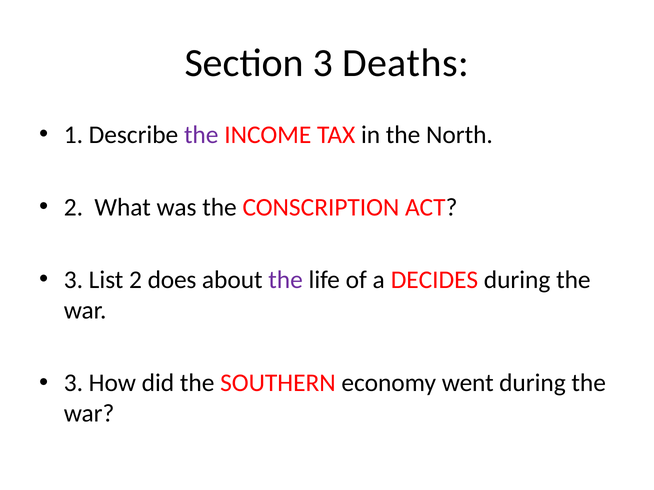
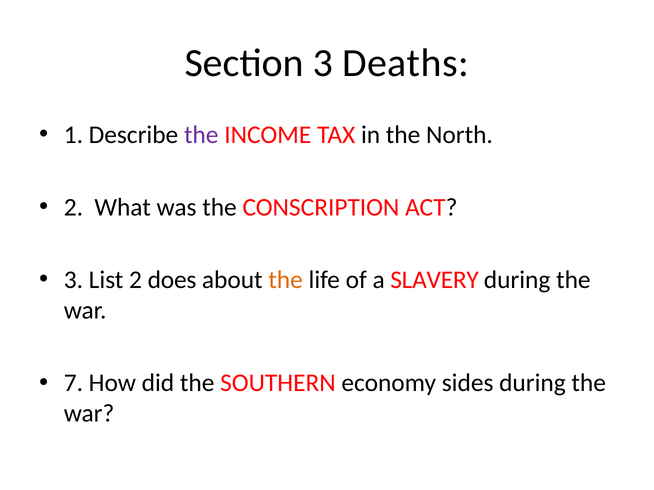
the colour: purple -> orange (286, 280)
DECIDES: DECIDES -> SLAVERY (435, 280)
3: 3 -> 7 (73, 383)
went: went -> sides (468, 383)
